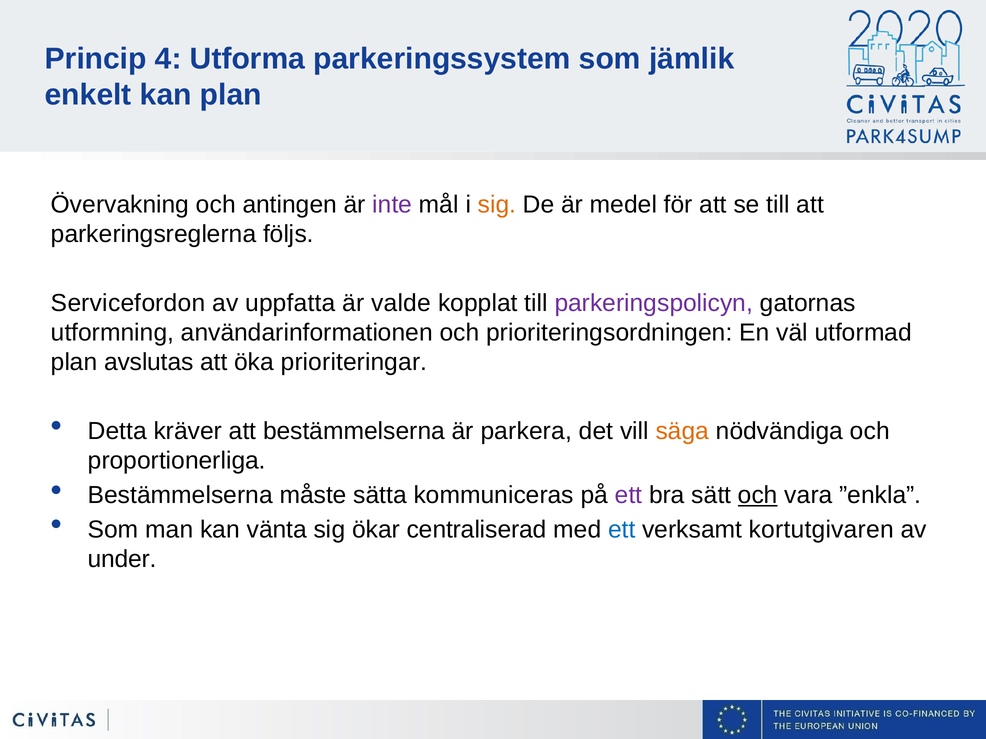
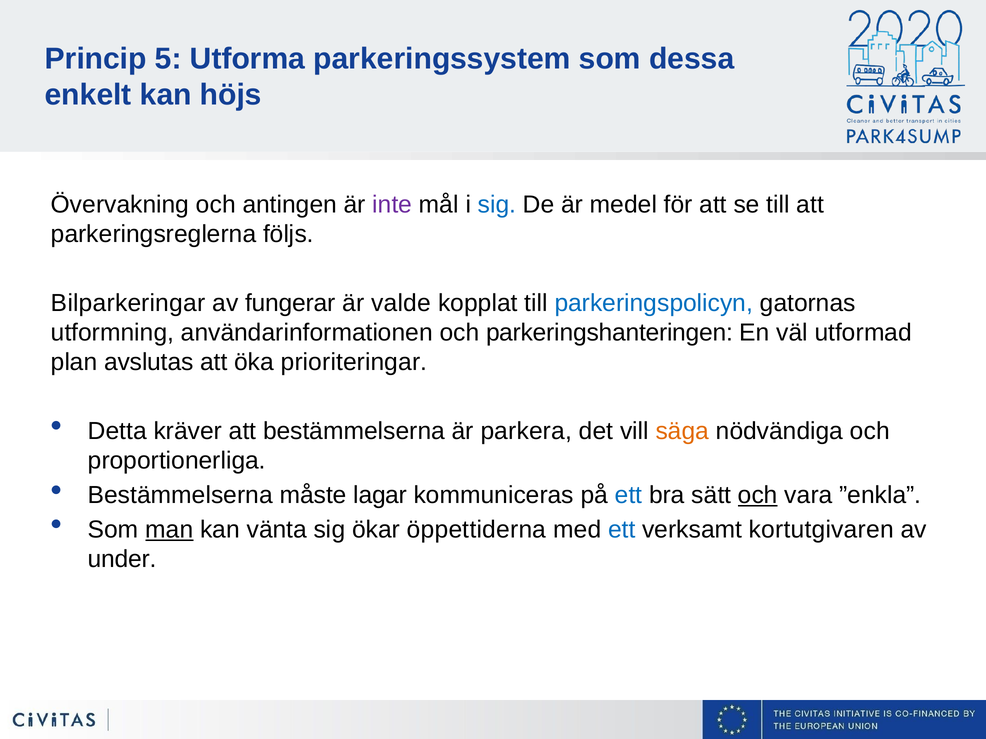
4: 4 -> 5 (168, 59)
jämlik: jämlik -> dessa (692, 59)
kan plan: plan -> höjs (231, 95)
sig colour: orange -> blue (497, 205)
Servicefordon: Servicefordon -> Bilparkeringar (128, 303)
uppfatta: uppfatta -> fungerar (290, 303)
parkeringspolicyn colour: purple -> blue (654, 303)
prioriteringsordningen: prioriteringsordningen -> parkeringshanteringen (609, 333)
sätta: sätta -> lagar (380, 496)
ett colour: purple -> blue (628, 496)
man underline: none -> present (169, 530)
centraliserad: centraliserad -> öppettiderna (476, 530)
